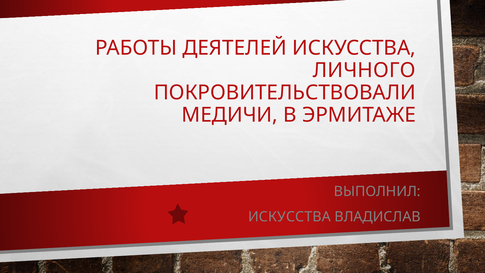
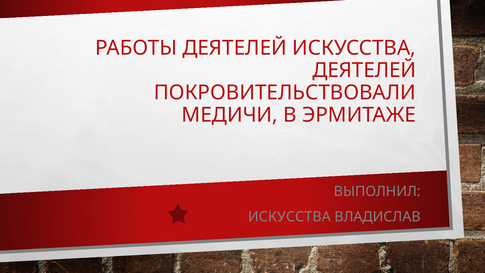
ЛИЧНОГО: ЛИЧНОГО -> ДЕЯТЕЛЕЙ (364, 70)
